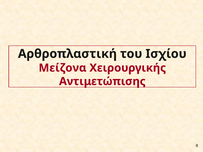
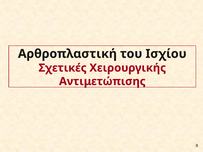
Μείζονα: Μείζονα -> Σχετικές (63, 68)
